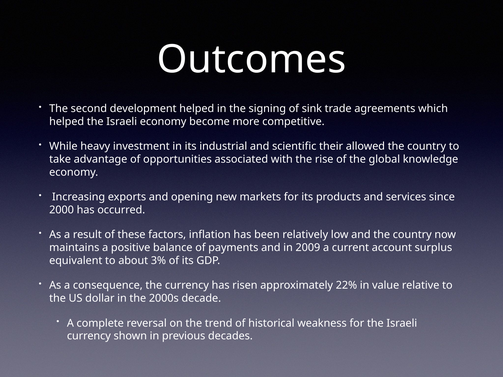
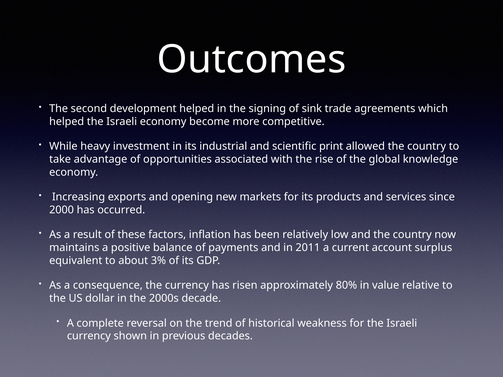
their: their -> print (331, 147)
2009: 2009 -> 2011 (308, 248)
22%: 22% -> 80% (346, 286)
